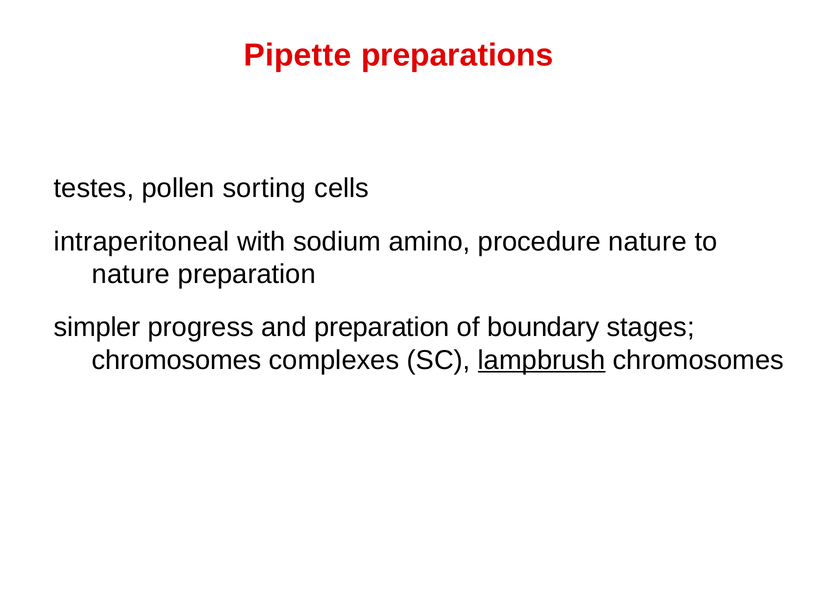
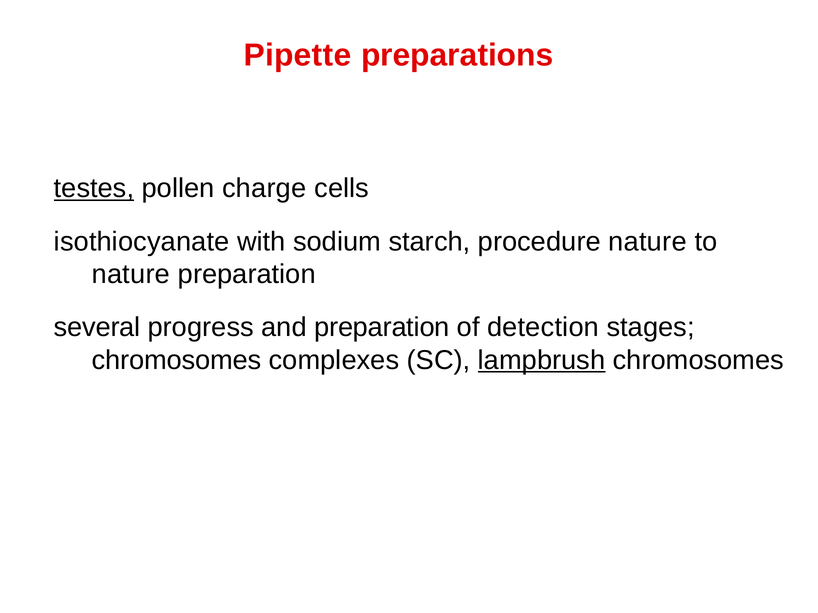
testes underline: none -> present (94, 189)
sorting: sorting -> charge (264, 189)
intraperitoneal: intraperitoneal -> isothiocyanate (142, 242)
amino: amino -> starch (429, 242)
simpler: simpler -> several (97, 328)
boundary: boundary -> detection (543, 328)
